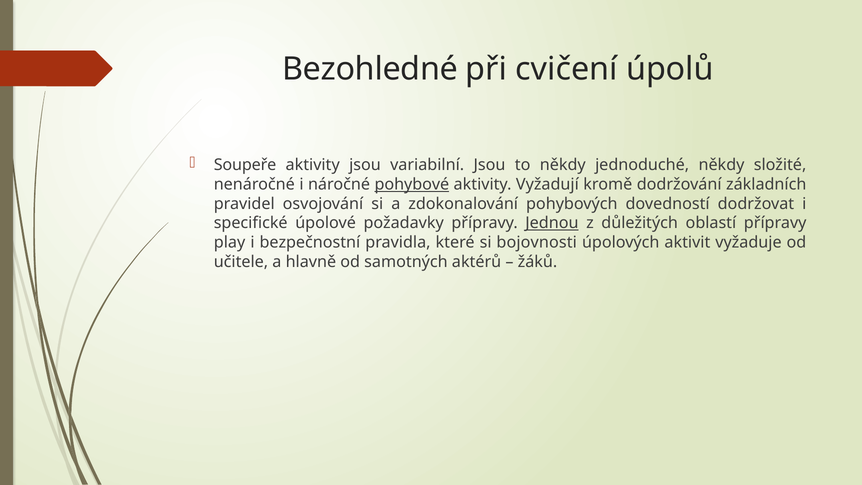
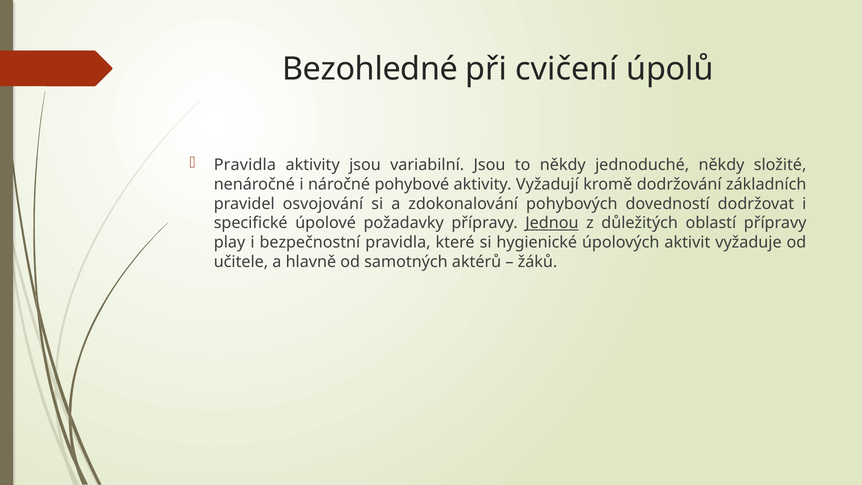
Soupeře: Soupeře -> Pravidla (245, 165)
pohybové underline: present -> none (412, 184)
bojovnosti: bojovnosti -> hygienické (537, 242)
